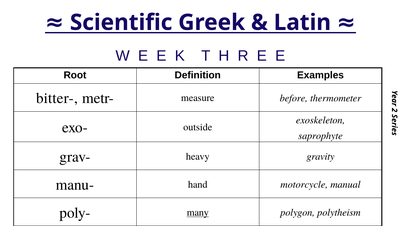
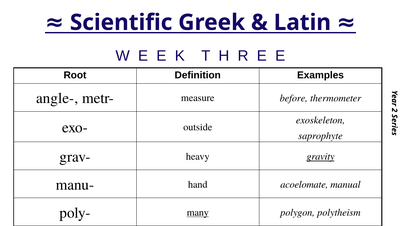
bitter-: bitter- -> angle- (57, 98)
gravity underline: none -> present (321, 156)
motorcycle: motorcycle -> acoelomate (304, 184)
